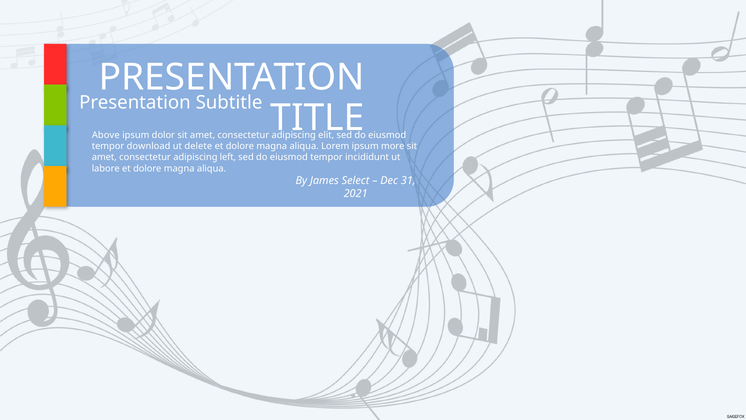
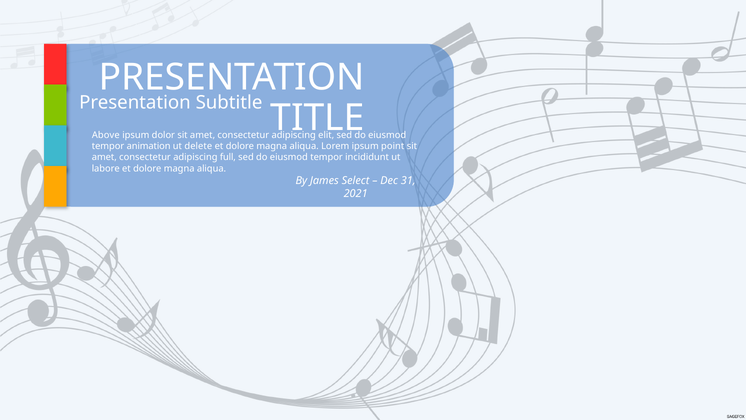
download: download -> animation (149, 146)
more: more -> point (393, 146)
left: left -> full (228, 157)
